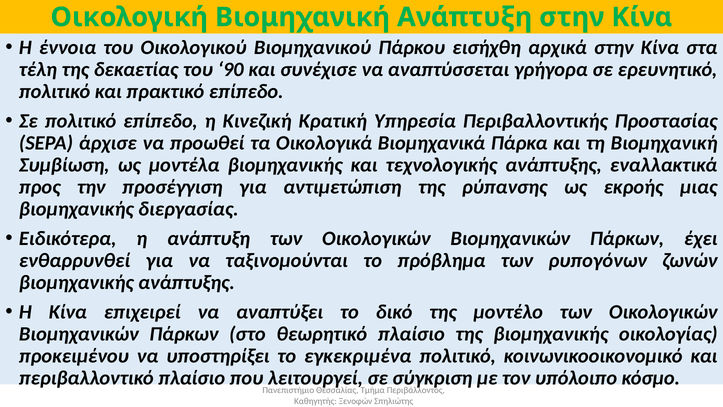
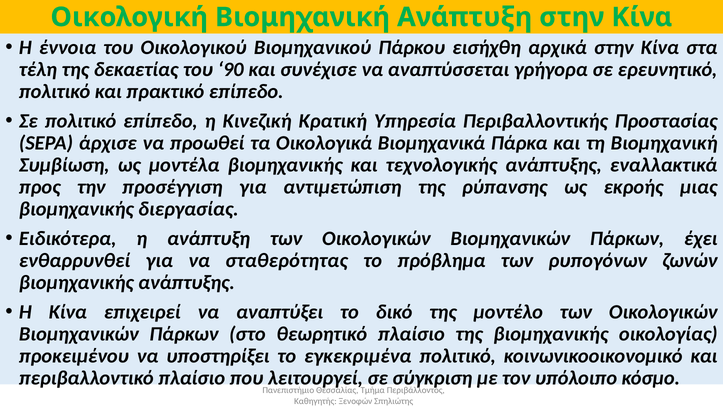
ταξινομούνται: ταξινομούνται -> σταθερότητας (287, 260)
